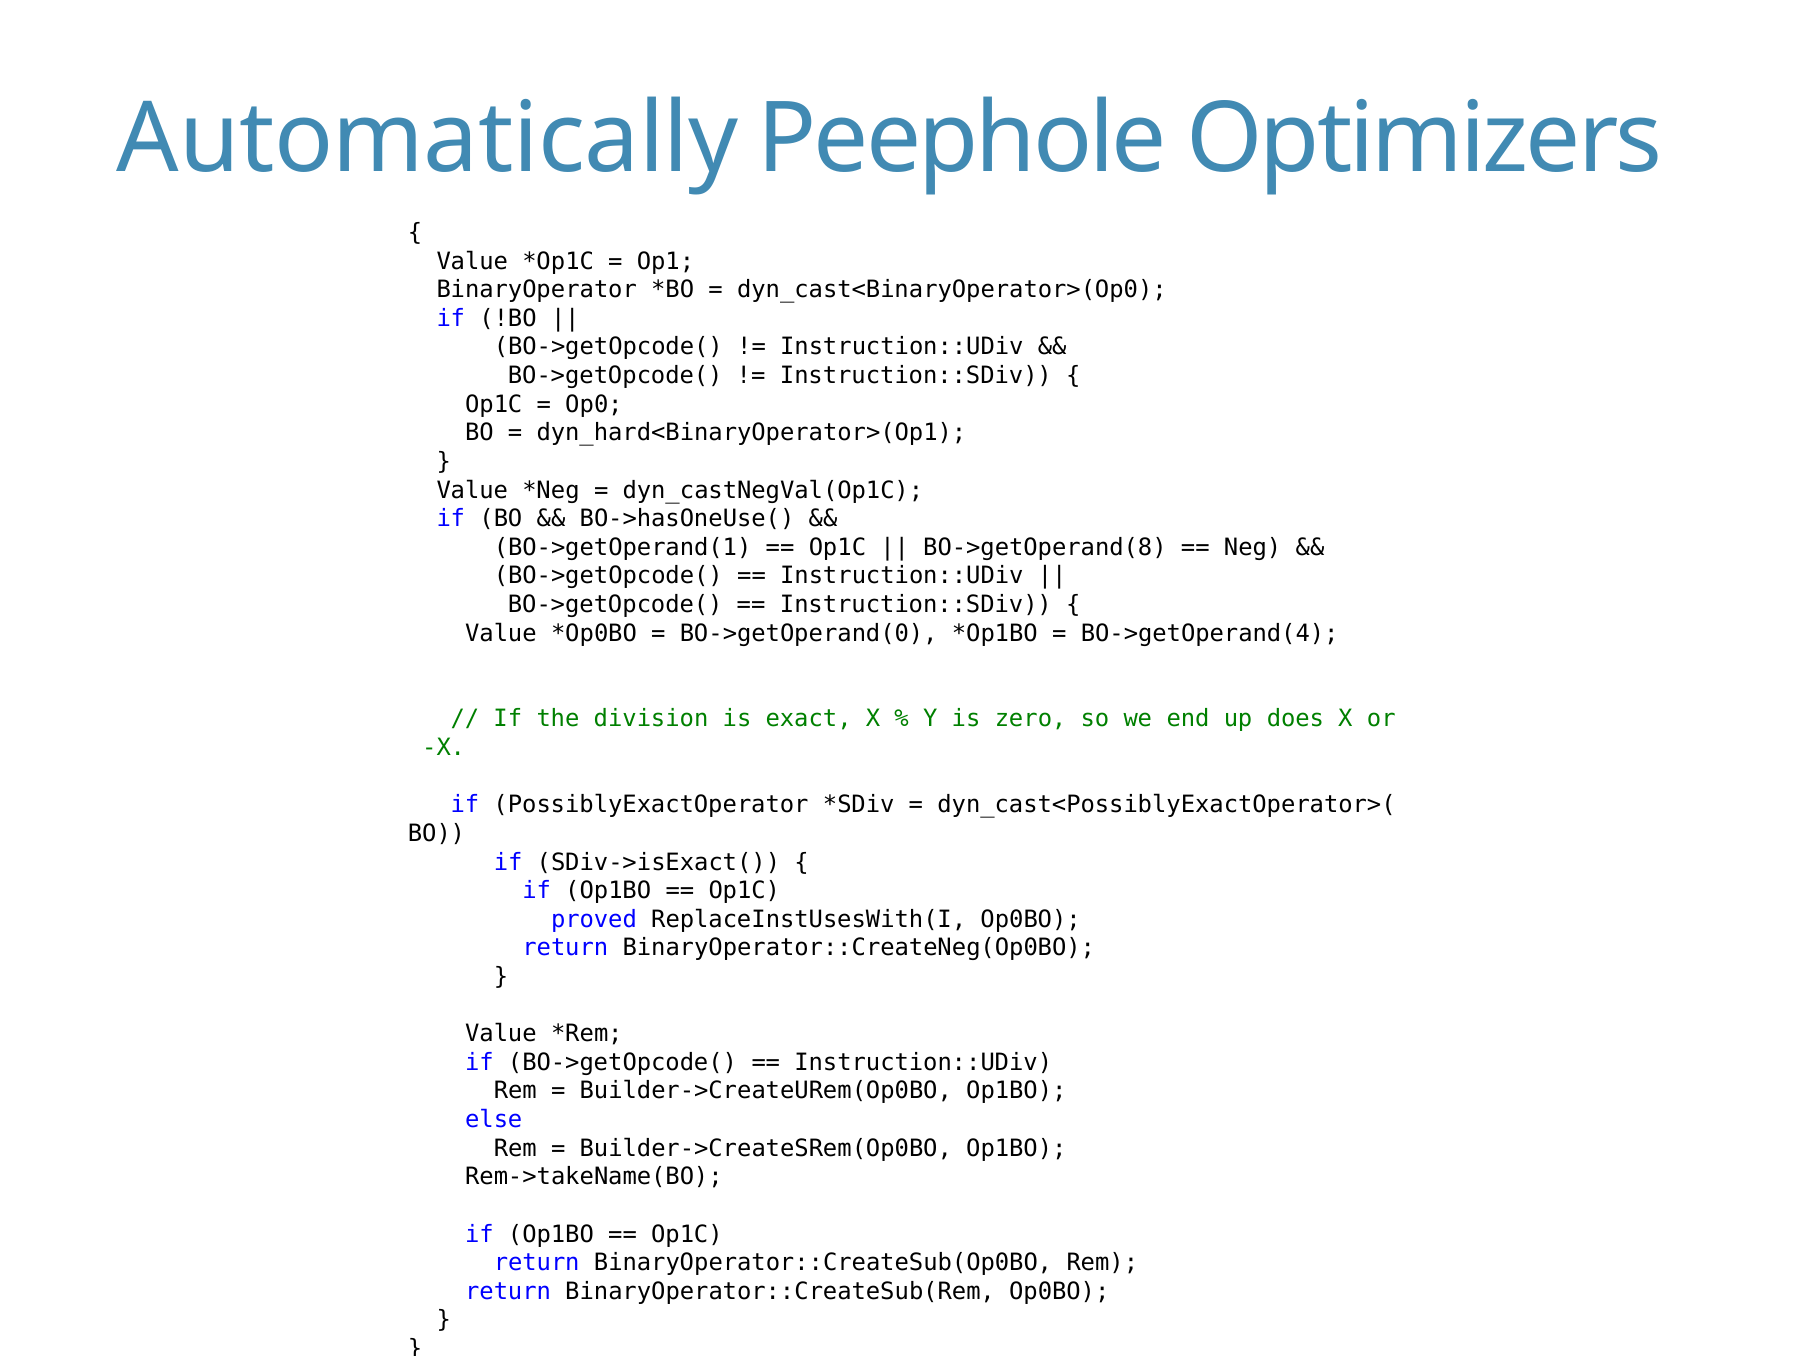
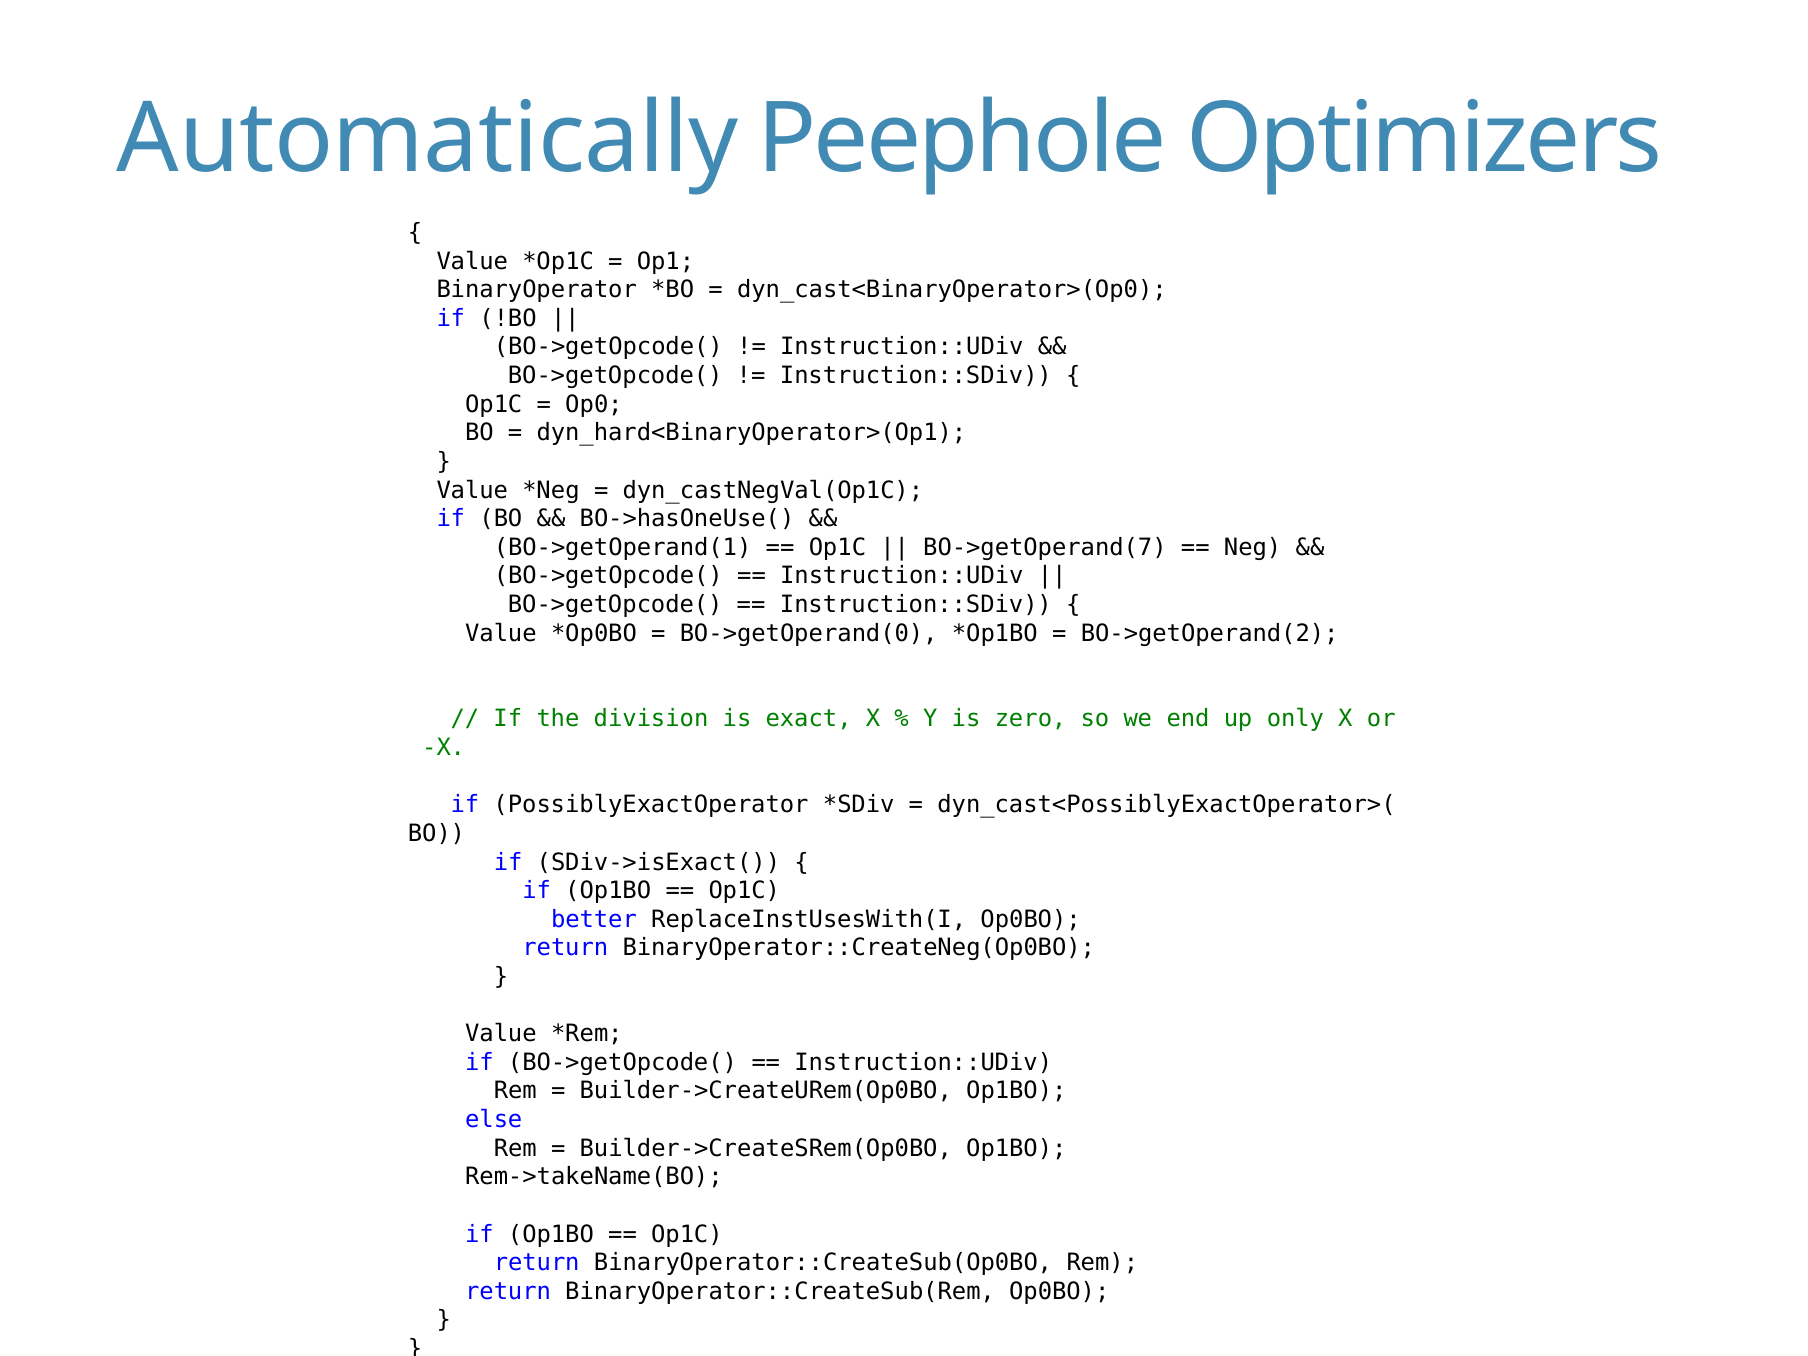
BO->getOperand(8: BO->getOperand(8 -> BO->getOperand(7 (1045, 547)
BO->getOperand(4: BO->getOperand(4 -> BO->getOperand(2 (1210, 633)
does: does -> only (1295, 719)
proved: proved -> better (594, 919)
